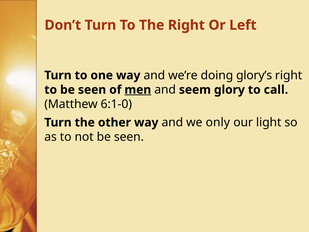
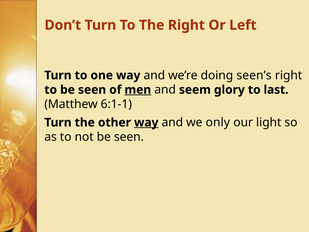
glory’s: glory’s -> seen’s (254, 75)
call: call -> last (276, 90)
6:1-0: 6:1-0 -> 6:1-1 (116, 104)
way underline: none -> present (146, 122)
